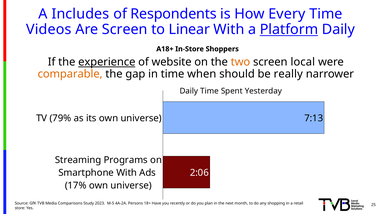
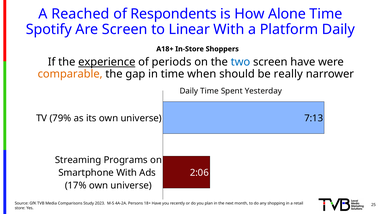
Includes: Includes -> Reached (80, 14)
Every: Every -> Alone (287, 14)
Videos: Videos -> Spotify (49, 29)
Platform underline: present -> none (289, 29)
website: website -> periods (172, 62)
two colour: orange -> blue (240, 62)
screen local: local -> have (303, 62)
